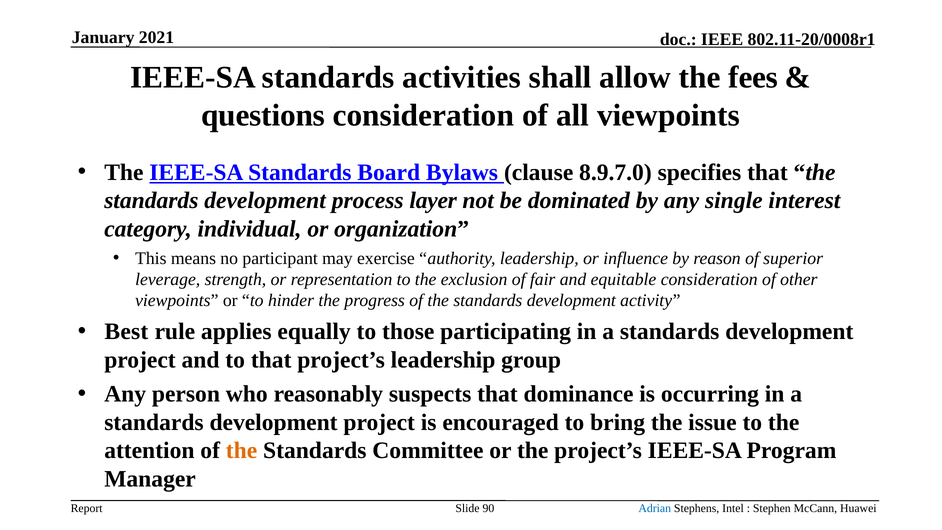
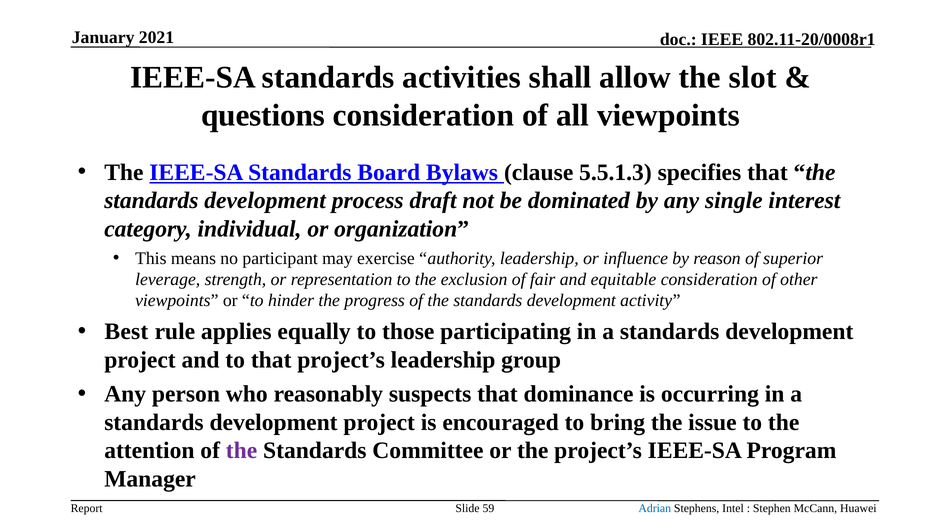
fees: fees -> slot (753, 77)
8.9.7.0: 8.9.7.0 -> 5.5.1.3 (615, 172)
layer: layer -> draft (433, 201)
the colour: orange -> purple (242, 451)
90: 90 -> 59 (488, 508)
